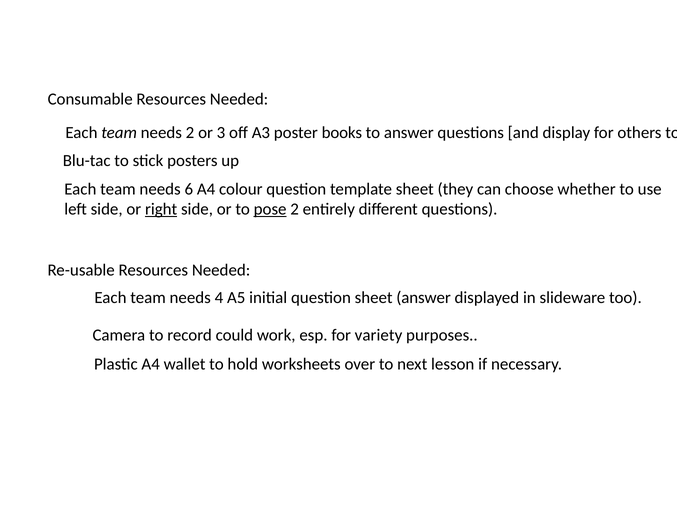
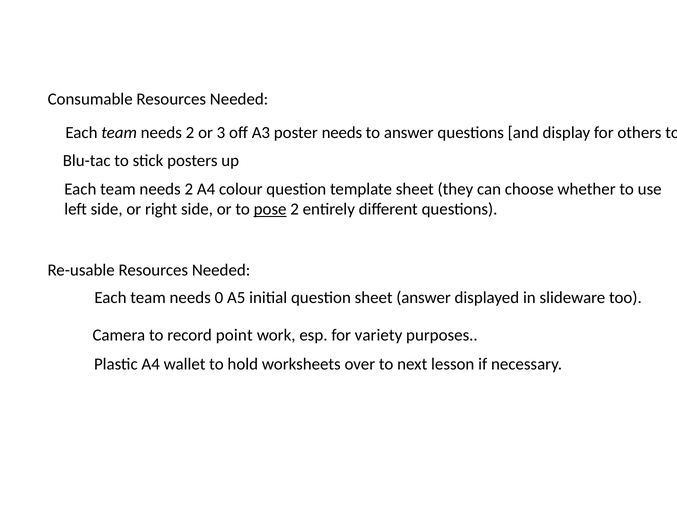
poster books: books -> needs (342, 133)
6: 6 -> 2 (189, 189)
right underline: present -> none (161, 209)
4: 4 -> 0 (219, 298)
could: could -> point (234, 335)
